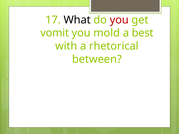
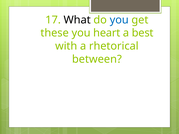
you colour: red -> blue (119, 20)
vomit: vomit -> these (55, 33)
mold: mold -> heart (107, 33)
